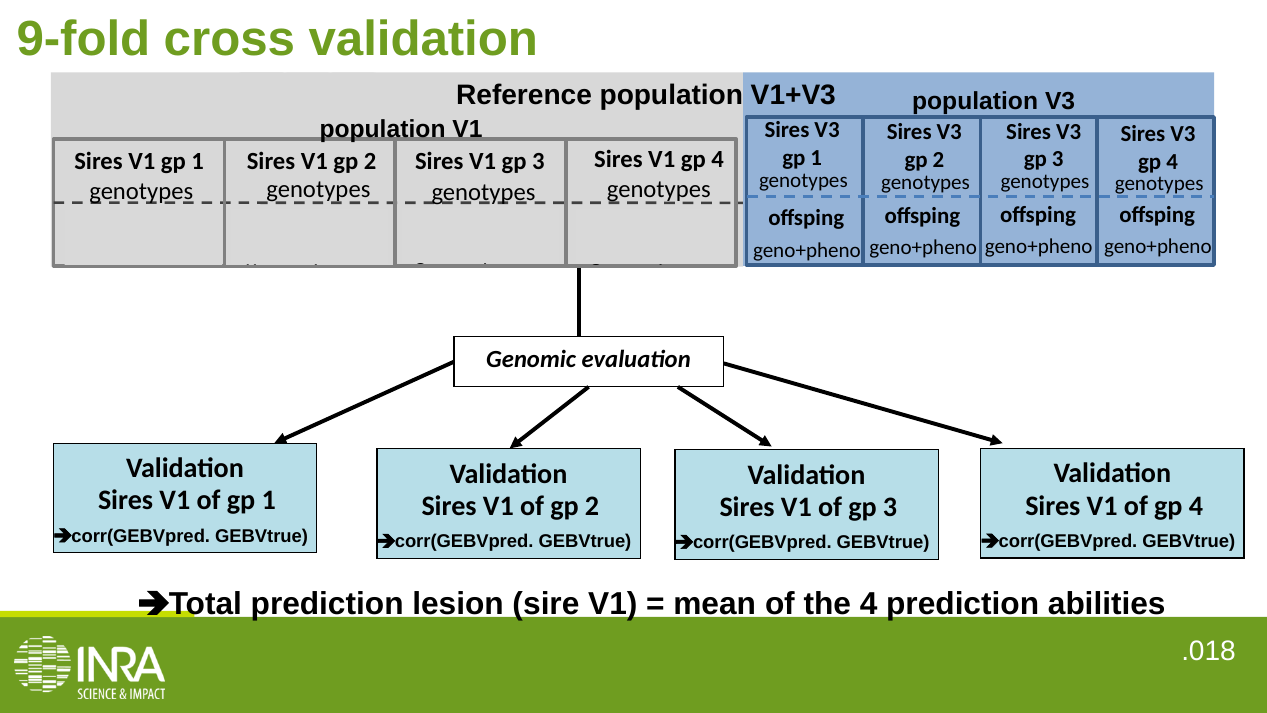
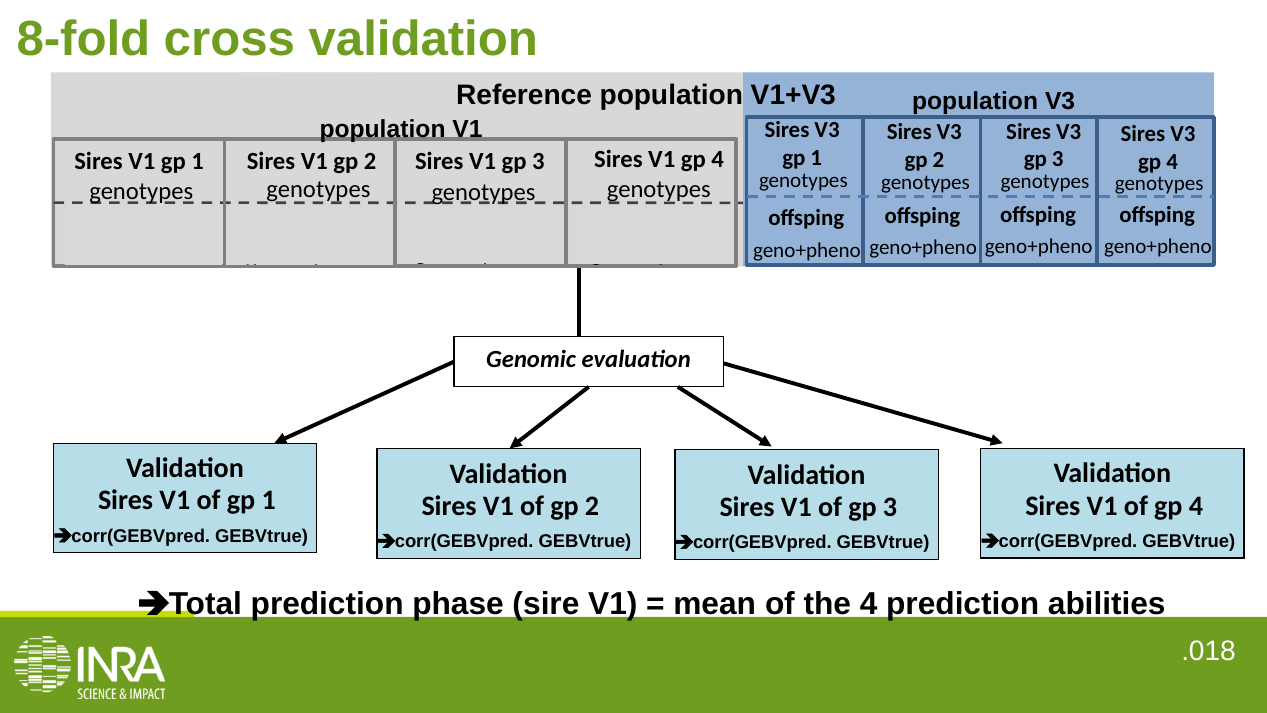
9-fold: 9-fold -> 8-fold (83, 39)
lesion: lesion -> phase (458, 604)
